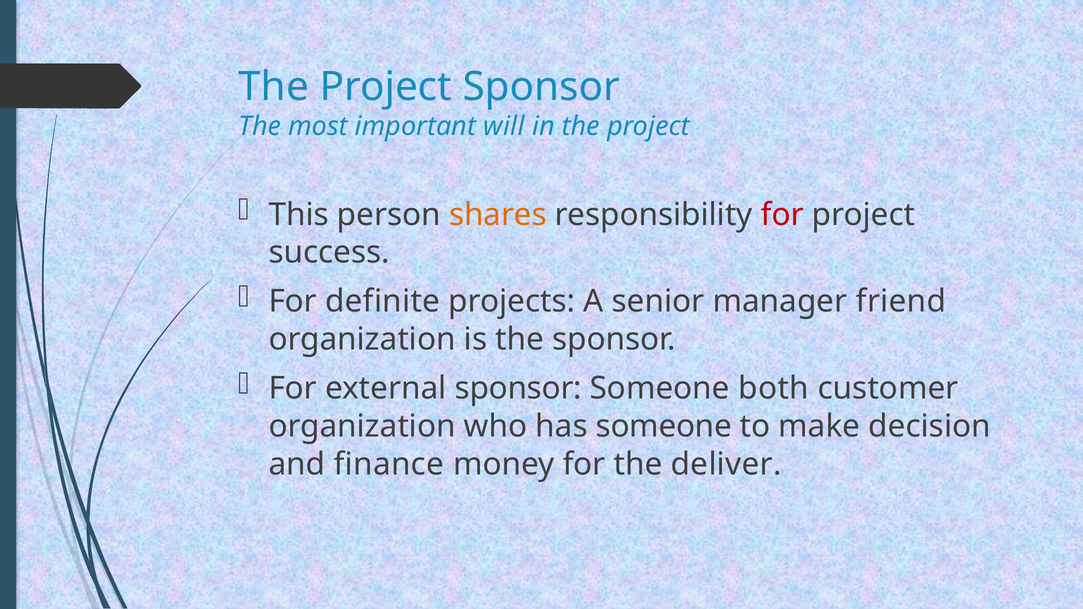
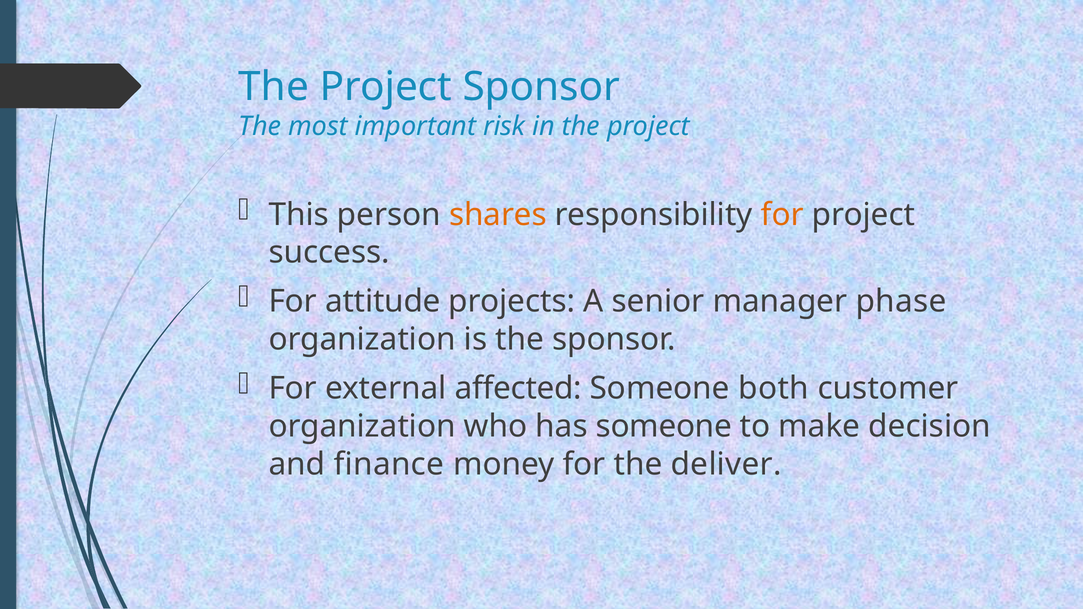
will: will -> risk (504, 126)
for colour: red -> orange (782, 215)
definite: definite -> attitude (383, 302)
friend: friend -> phase (901, 302)
external sponsor: sponsor -> affected (518, 389)
